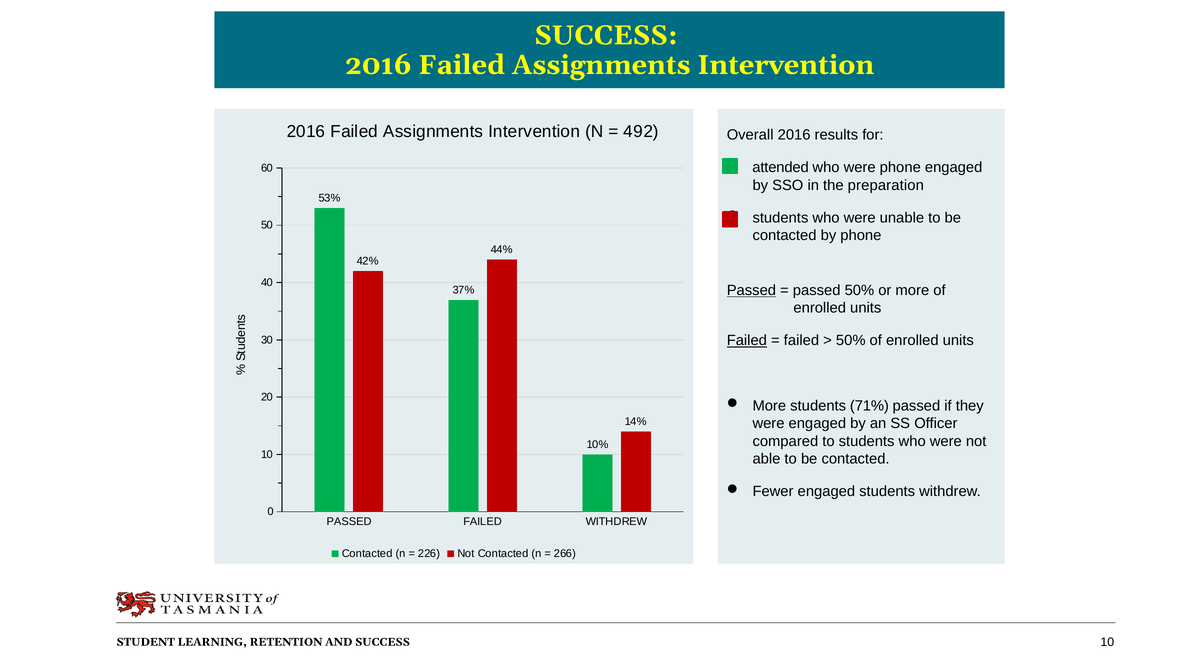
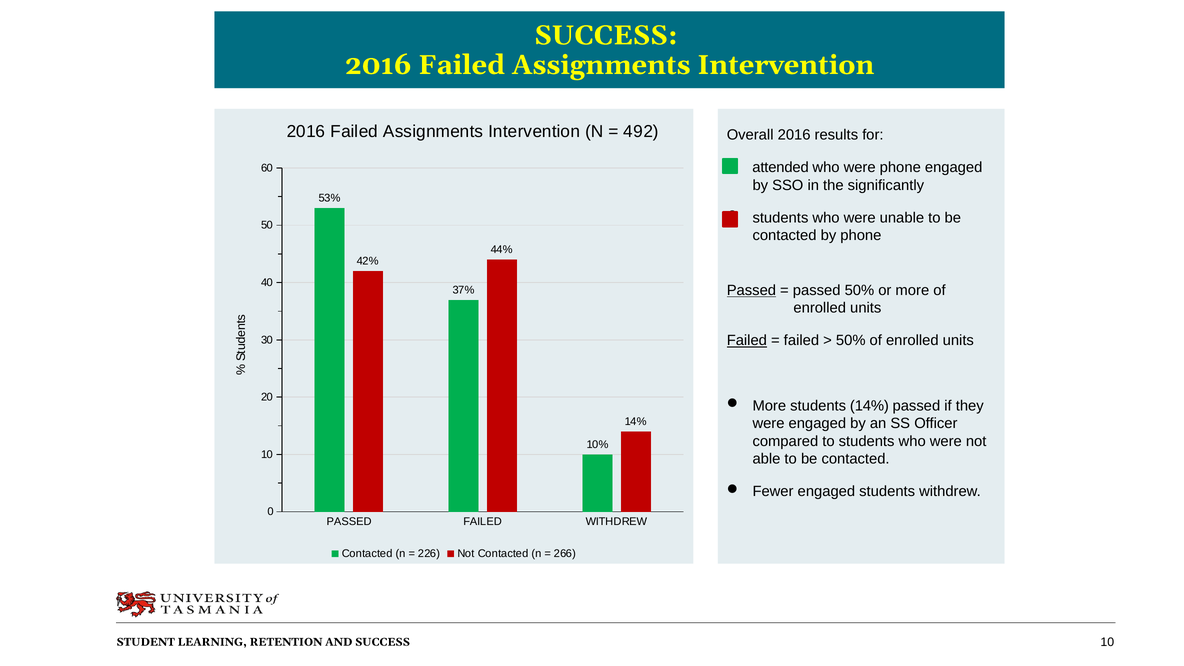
preparation: preparation -> significantly (886, 185)
students 71%: 71% -> 14% (869, 406)
